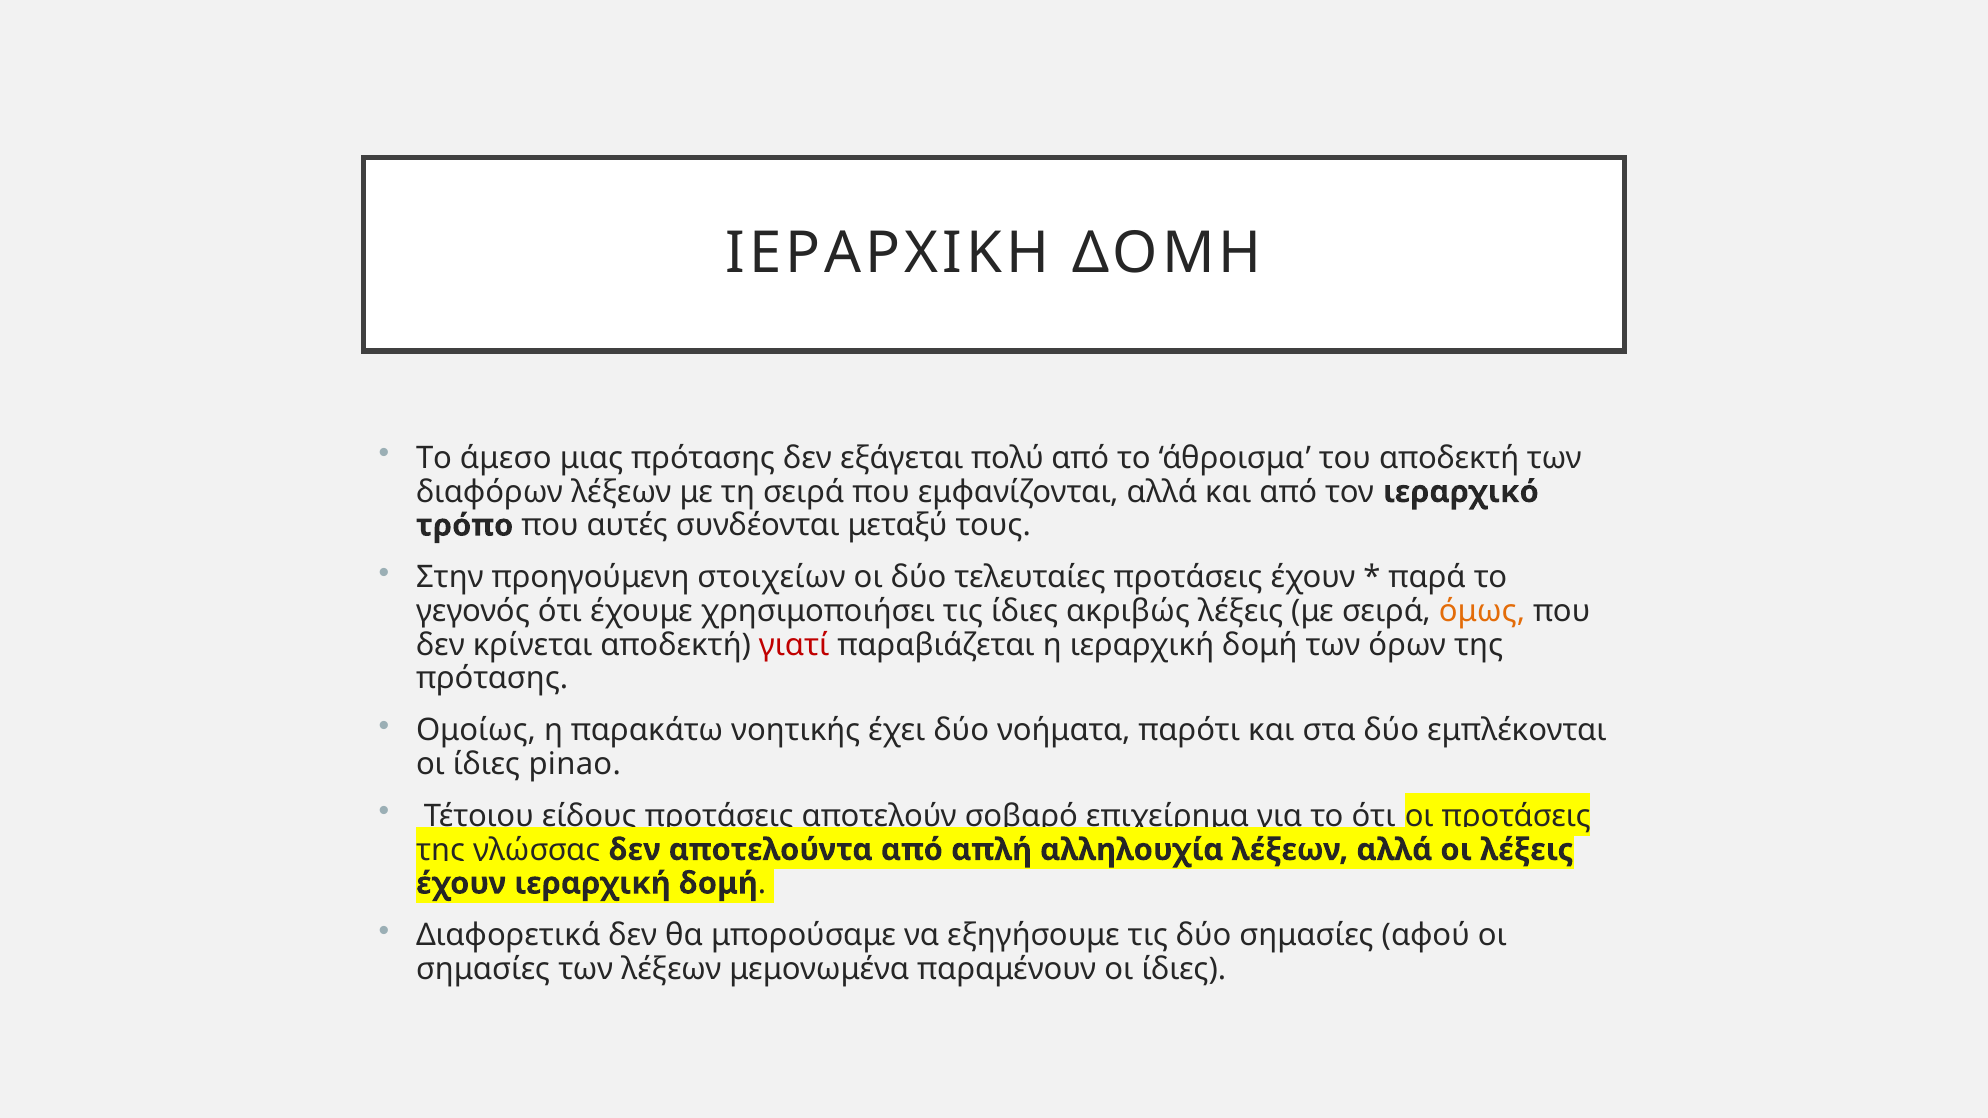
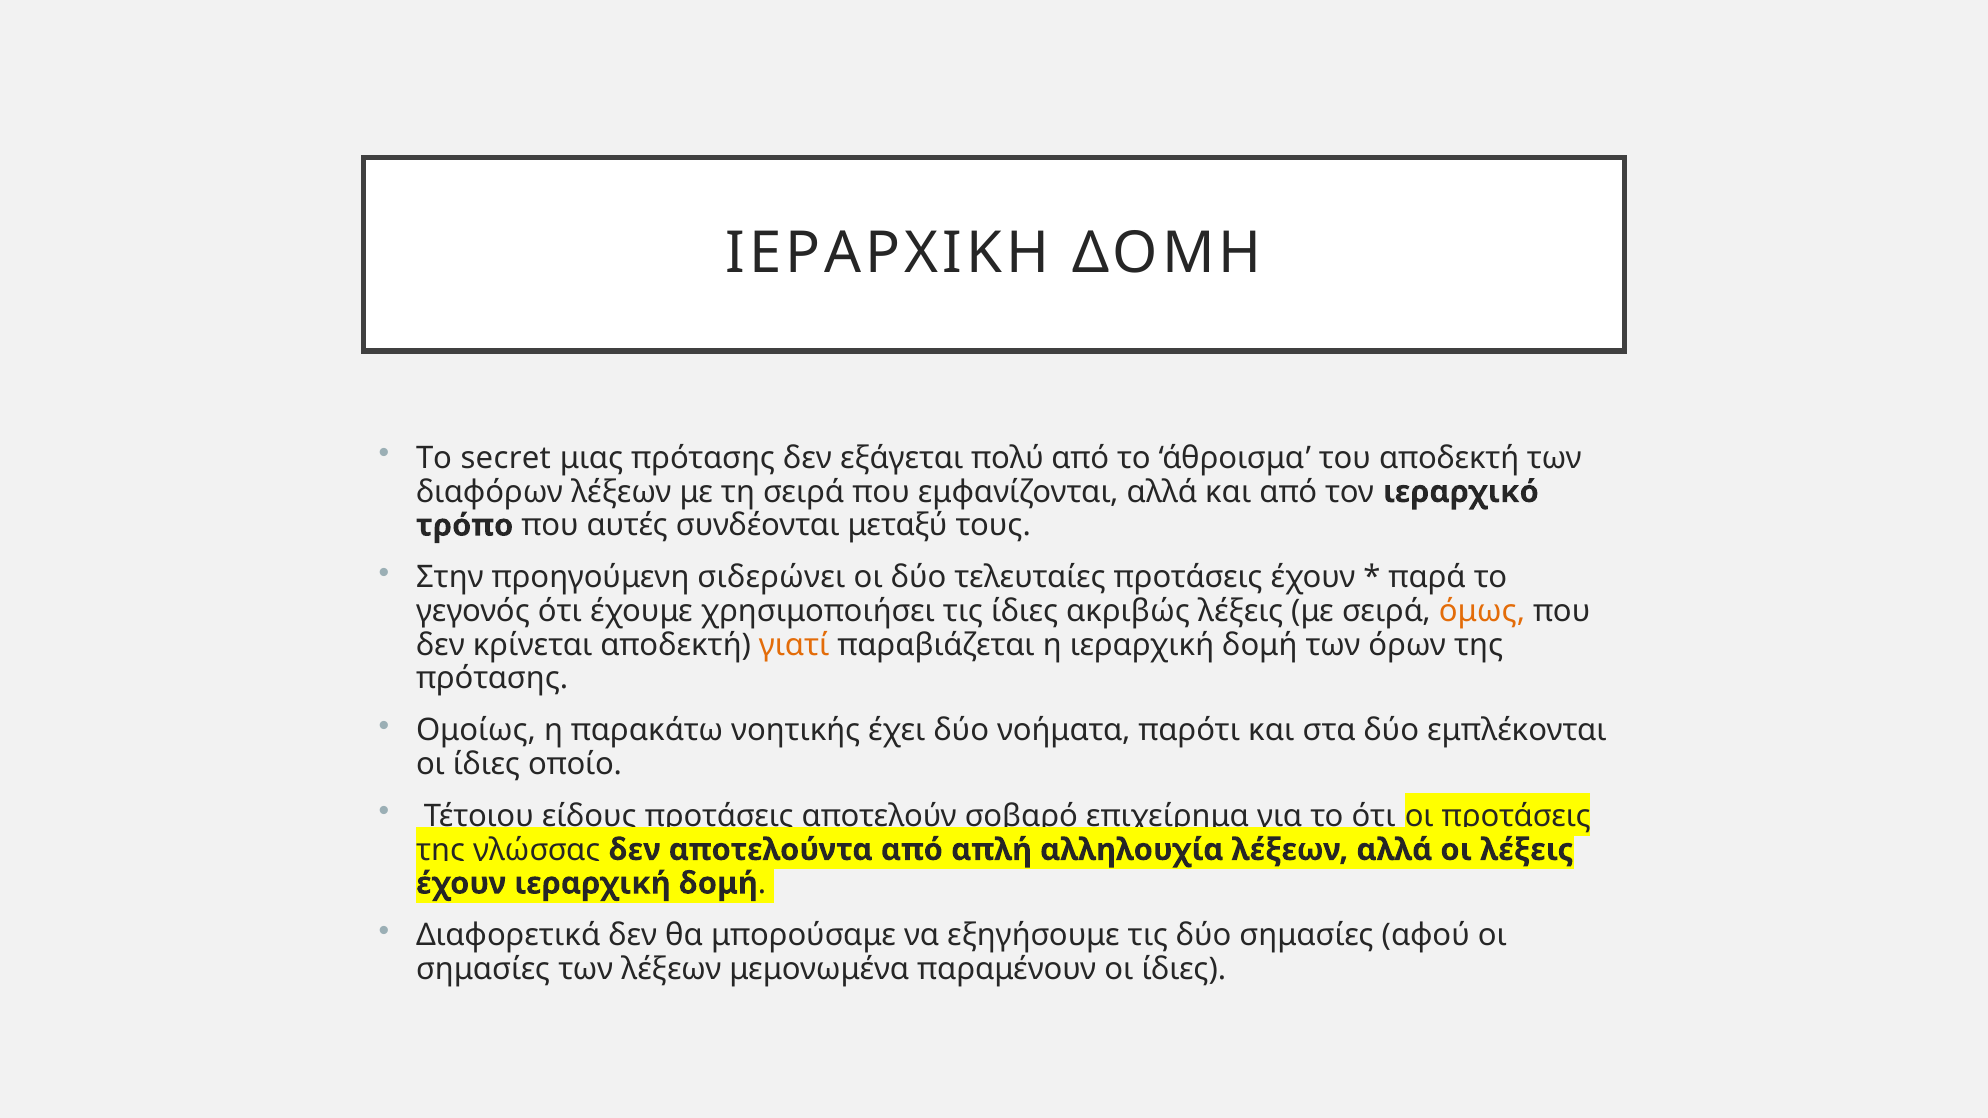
άμεσο: άμεσο -> secret (506, 458)
στοιχείων: στοιχείων -> σιδερώνει (771, 578)
γιατί colour: red -> orange (794, 645)
pinao: pinao -> οποίο (575, 764)
